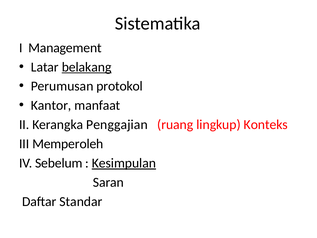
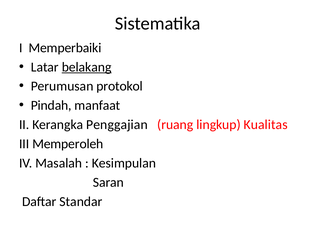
Management: Management -> Memperbaiki (65, 48)
Kantor: Kantor -> Pindah (51, 105)
Konteks: Konteks -> Kualitas (266, 125)
Sebelum: Sebelum -> Masalah (59, 163)
Kesimpulan underline: present -> none (124, 163)
